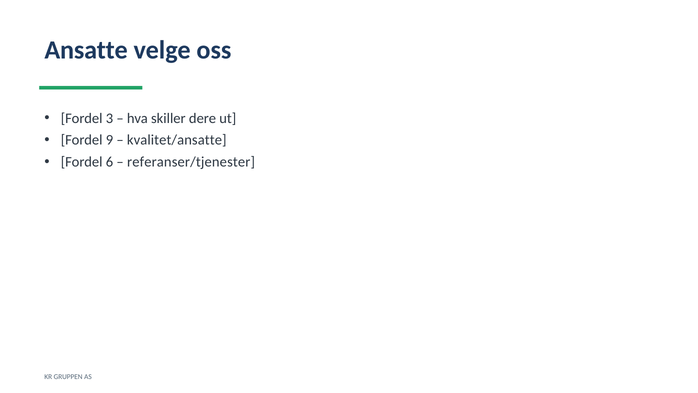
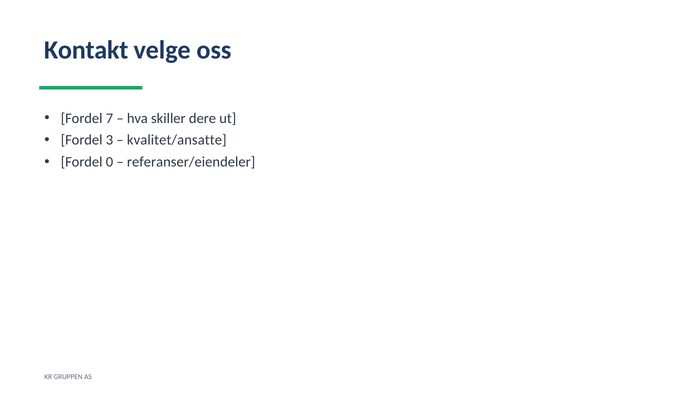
Ansatte: Ansatte -> Kontakt (86, 50)
3: 3 -> 7 (109, 118)
9: 9 -> 3 (109, 140)
6: 6 -> 0 (109, 162)
referanser/tjenester: referanser/tjenester -> referanser/eiendeler (191, 162)
